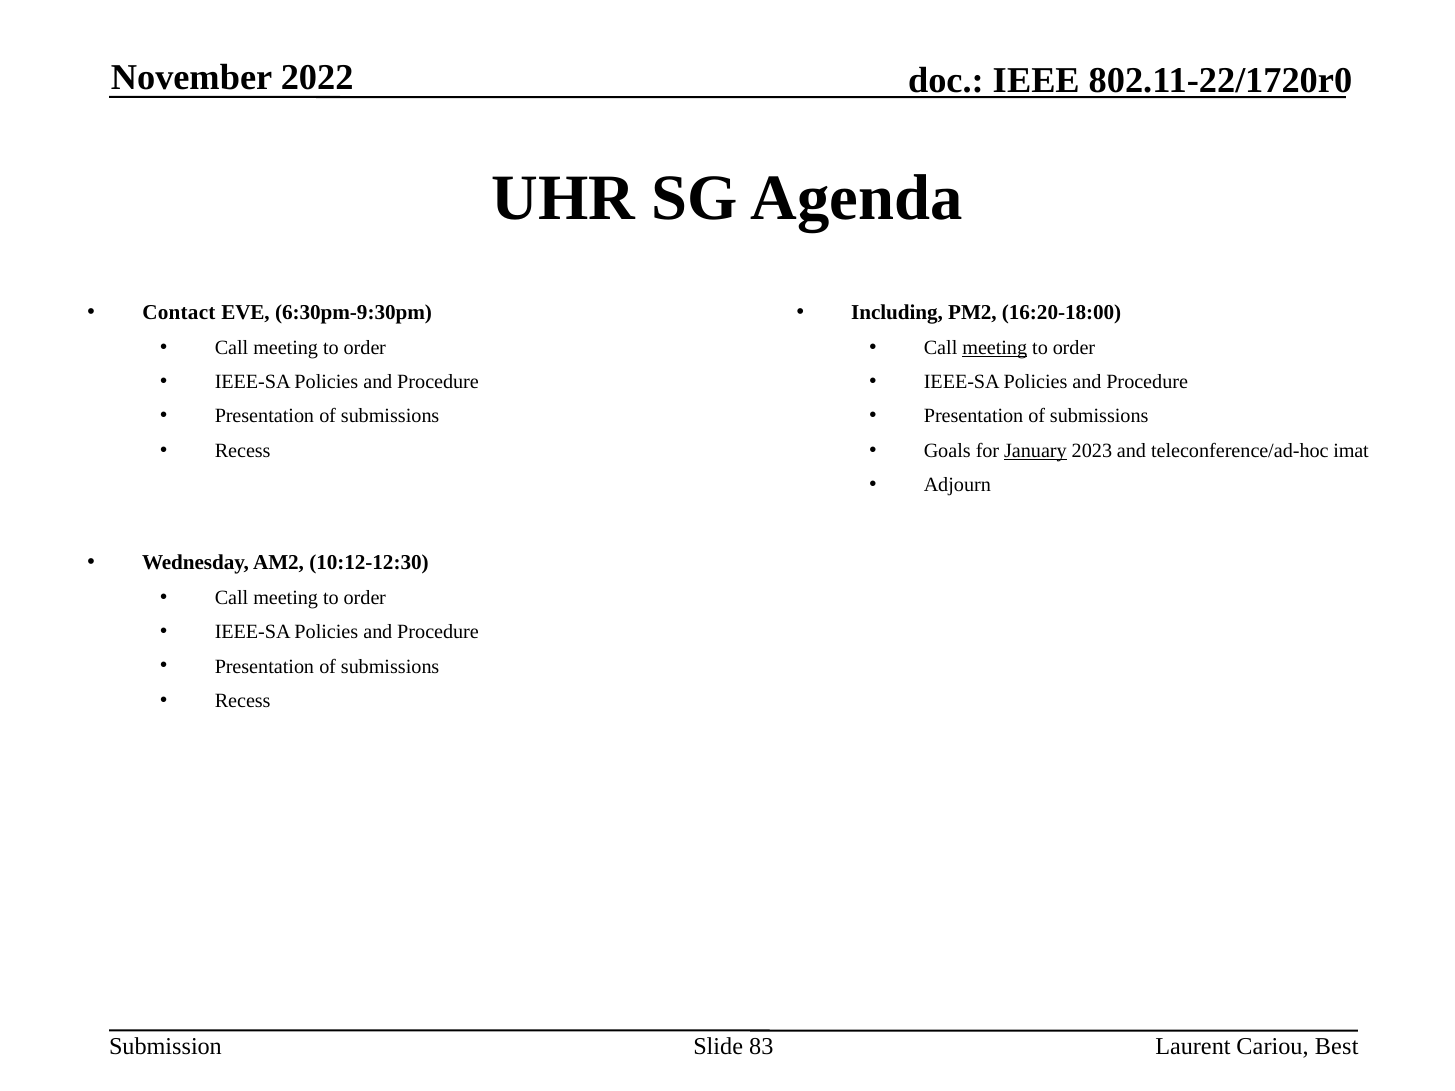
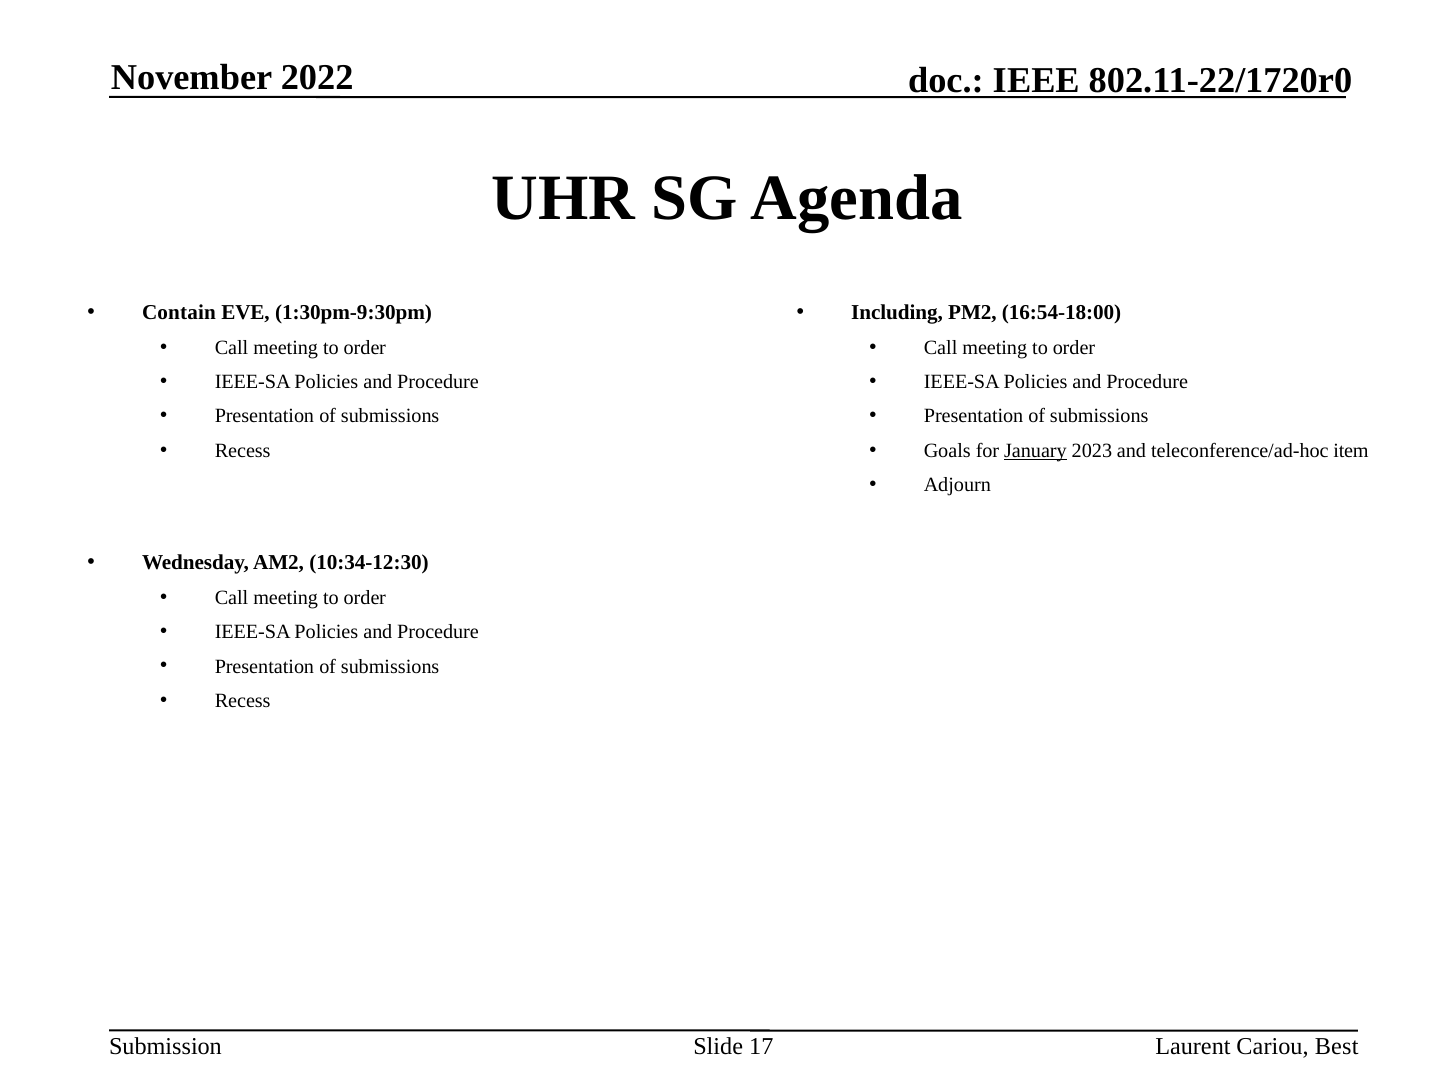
16:20-18:00: 16:20-18:00 -> 16:54-18:00 (1062, 313)
Contact: Contact -> Contain (179, 313)
6:30pm-9:30pm: 6:30pm-9:30pm -> 1:30pm-9:30pm (354, 313)
meeting underline: present -> none (995, 348)
imat: imat -> item (1351, 451)
10:12-12:30: 10:12-12:30 -> 10:34-12:30 (369, 563)
83: 83 -> 17 (761, 1047)
